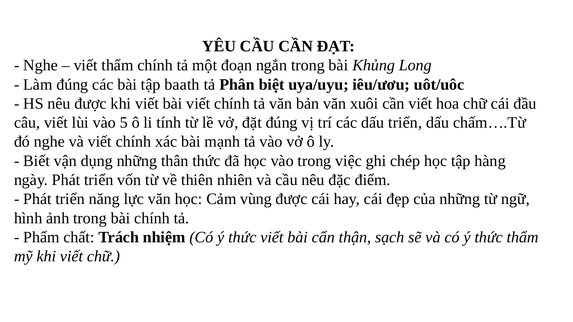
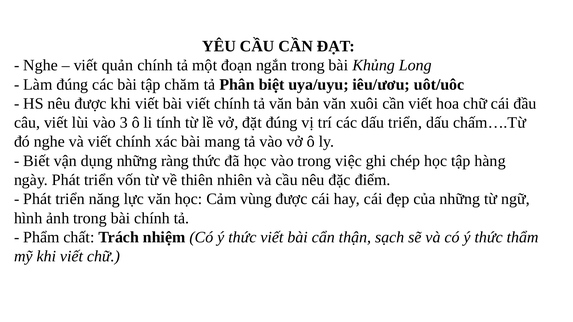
viết thẩm: thẩm -> quản (117, 65)
baath: baath -> chăm (182, 85)
5: 5 -> 3 (124, 123)
mạnh: mạnh -> mang (222, 142)
thân: thân -> ràng (175, 161)
